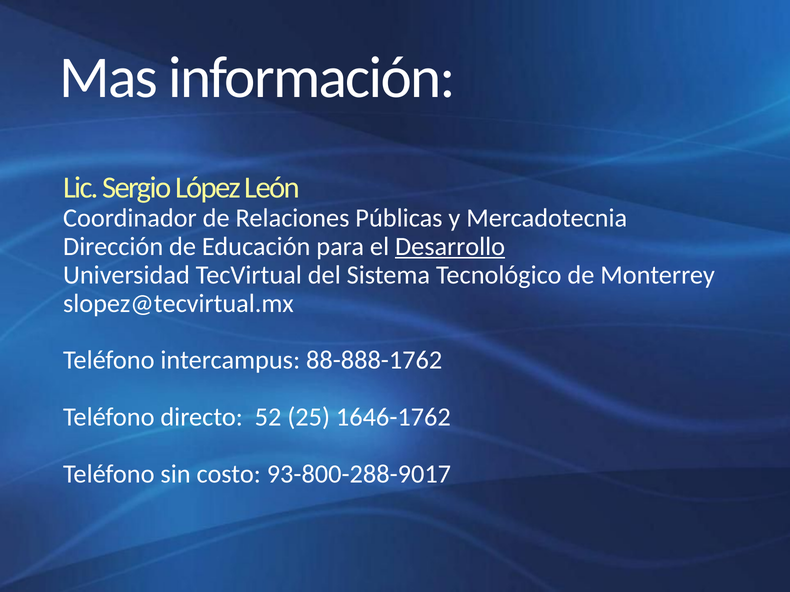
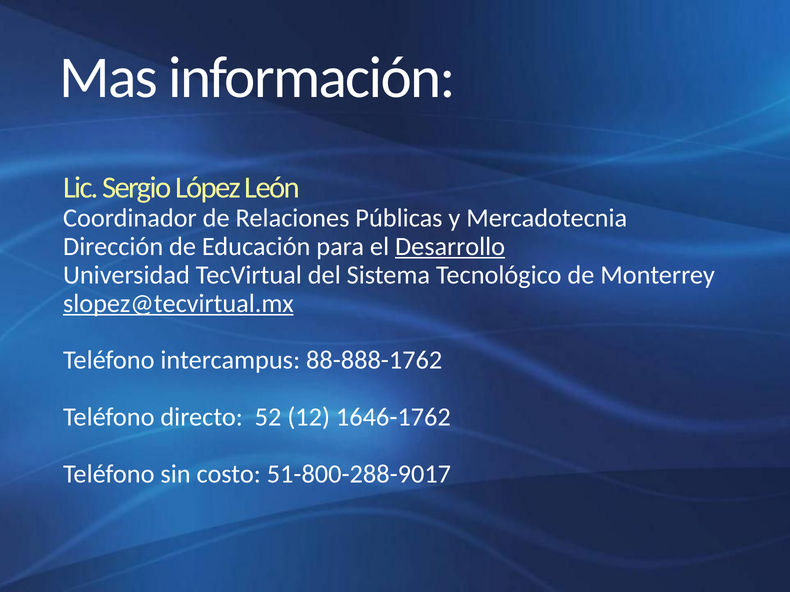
slopez@tecvirtual.mx underline: none -> present (178, 304)
25: 25 -> 12 (309, 417)
93-800-288-9017: 93-800-288-9017 -> 51-800-288-9017 (359, 474)
